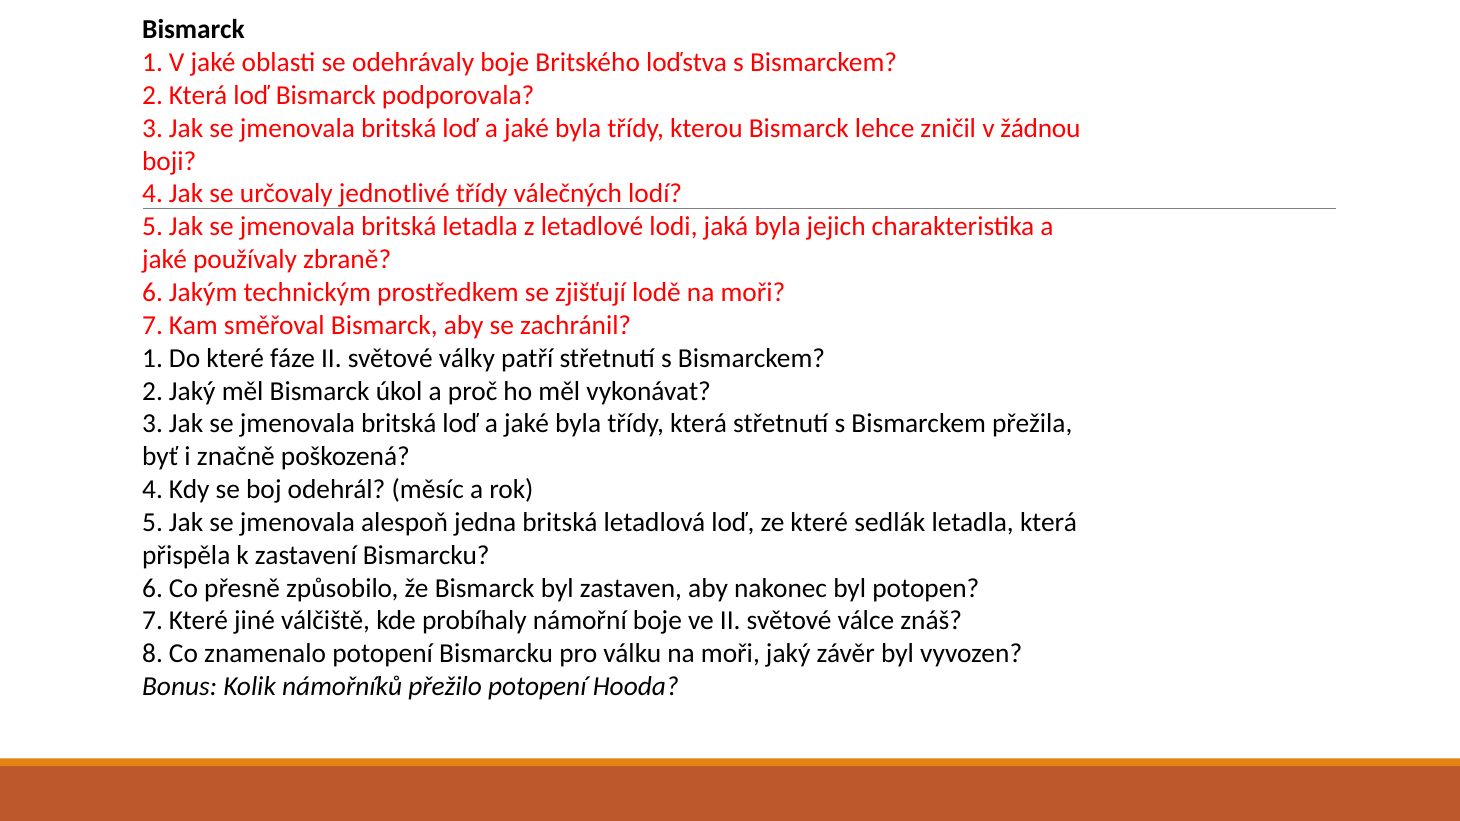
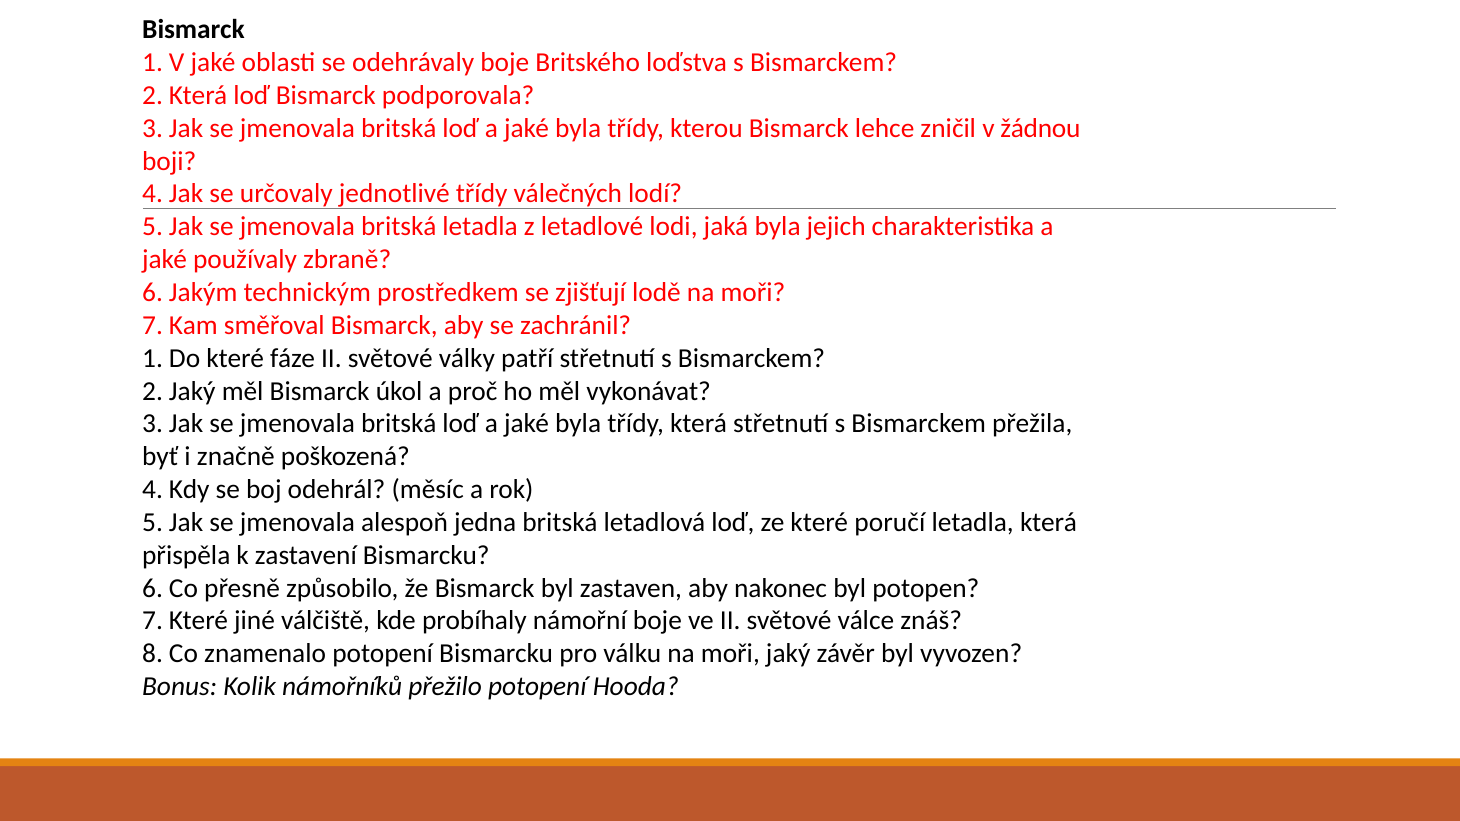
sedlák: sedlák -> poručí (890, 523)
